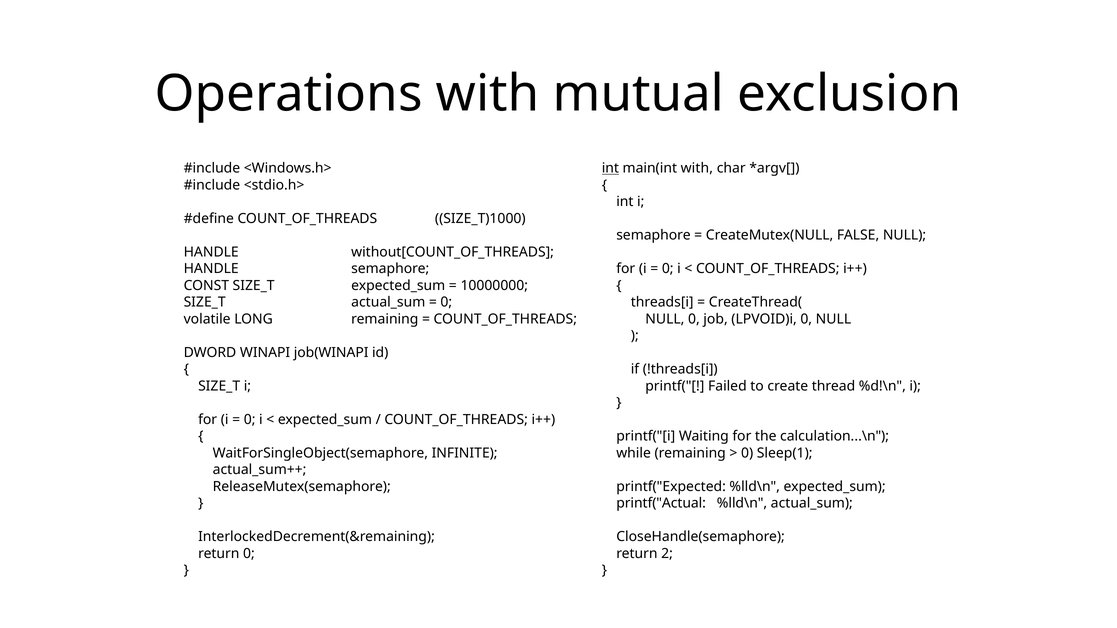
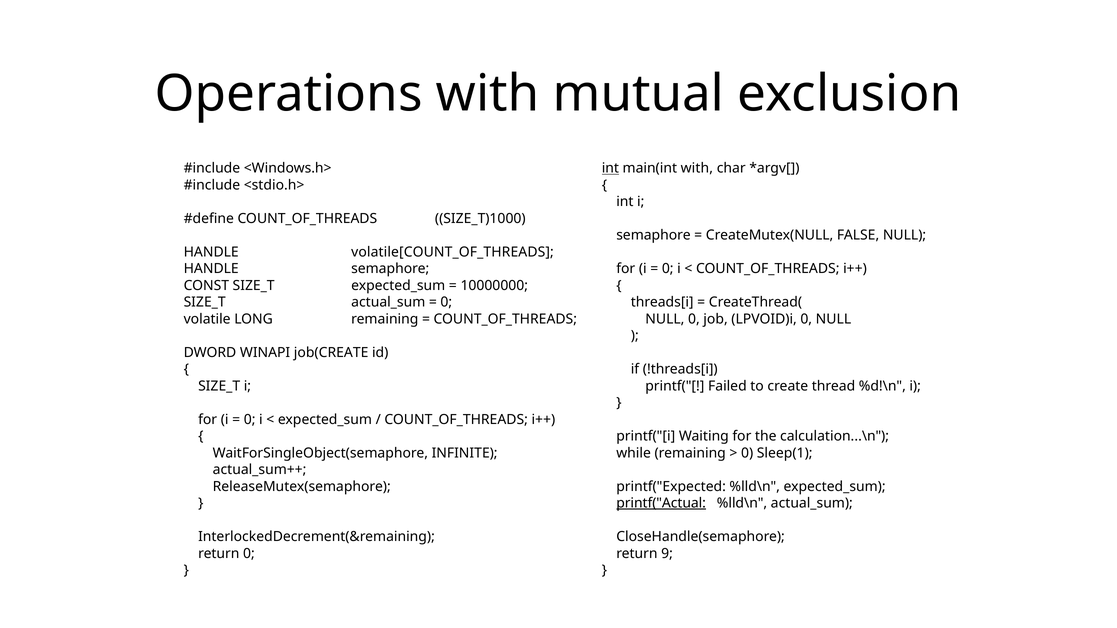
without[COUNT_OF_THREADS: without[COUNT_OF_THREADS -> volatile[COUNT_OF_THREADS (453, 252)
job(WINAPI: job(WINAPI -> job(CREATE (331, 353)
printf("Actual underline: none -> present (661, 503)
2: 2 -> 9 (667, 554)
